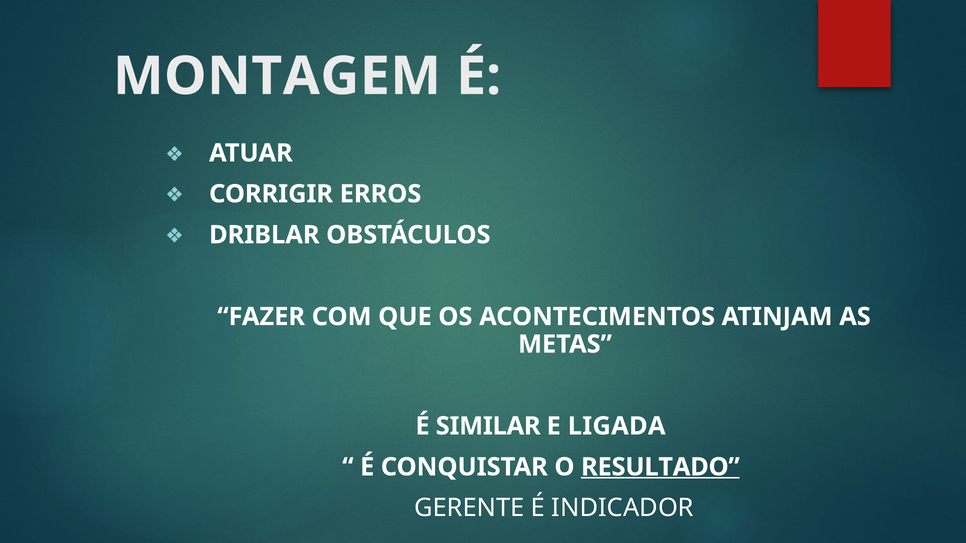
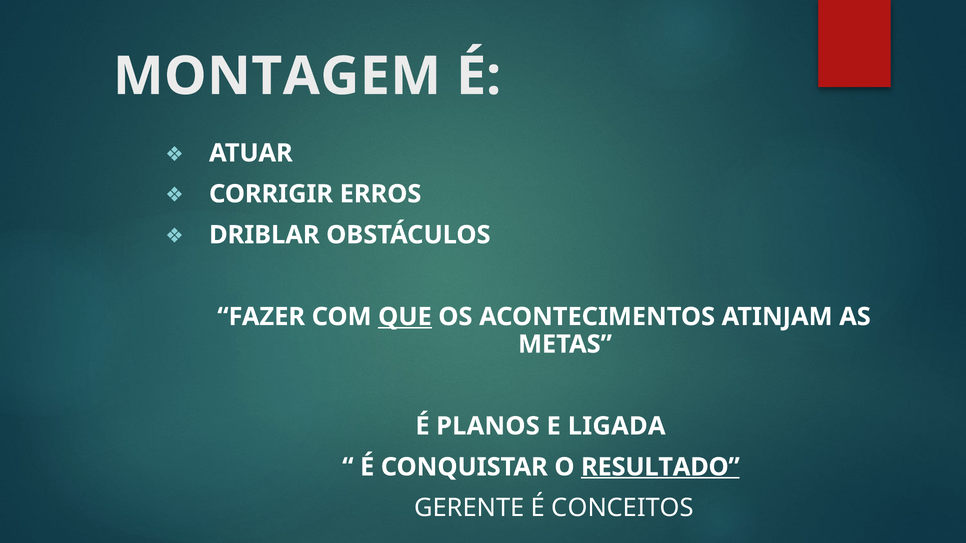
QUE underline: none -> present (405, 317)
SIMILAR: SIMILAR -> PLANOS (488, 426)
INDICADOR: INDICADOR -> CONCEITOS (623, 508)
